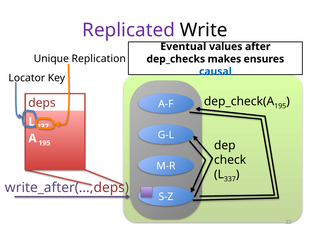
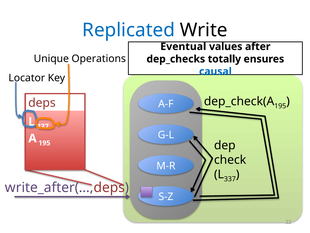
Replicated colour: purple -> blue (129, 30)
Replication: Replication -> Operations (99, 59)
makes: makes -> totally (224, 59)
